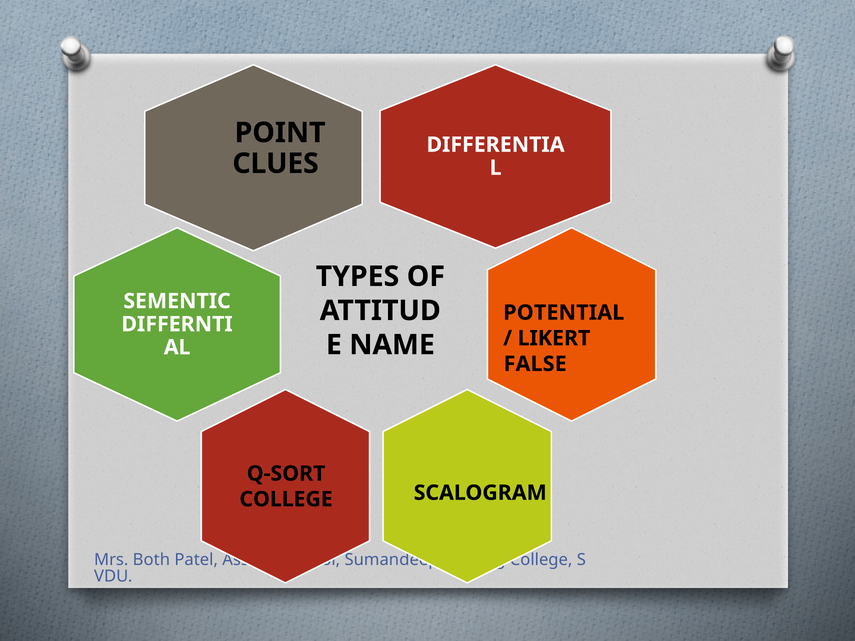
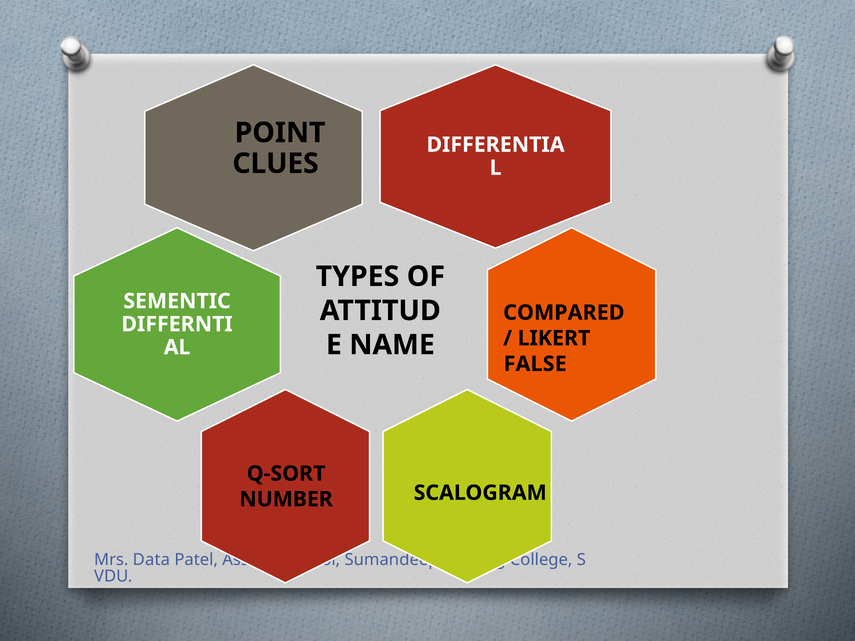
POTENTIAL: POTENTIAL -> COMPARED (564, 313)
COLLEGE: COLLEGE -> NUMBER (286, 499)
Both: Both -> Data (151, 560)
